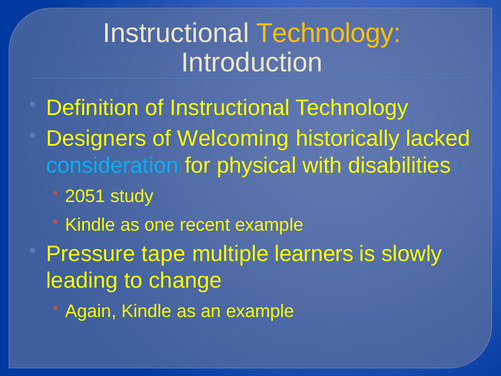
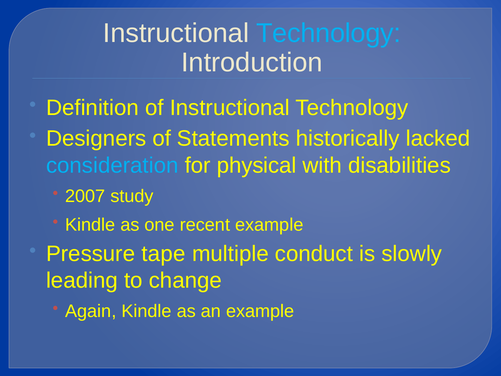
Technology colour: yellow -> light blue (329, 33)
Welcoming: Welcoming -> Statements (233, 139)
2051: 2051 -> 2007 (85, 196)
learners: learners -> conduct (314, 253)
